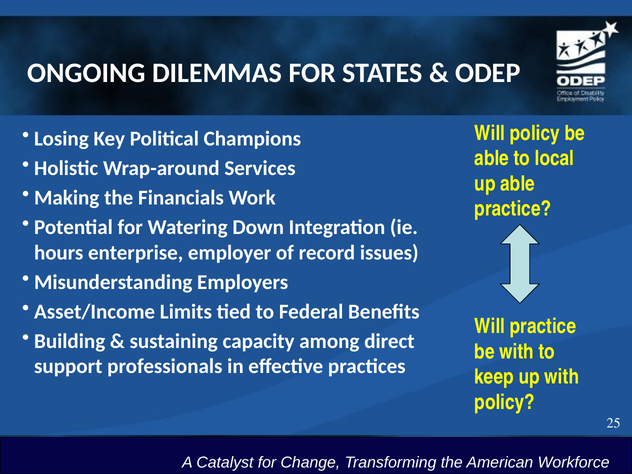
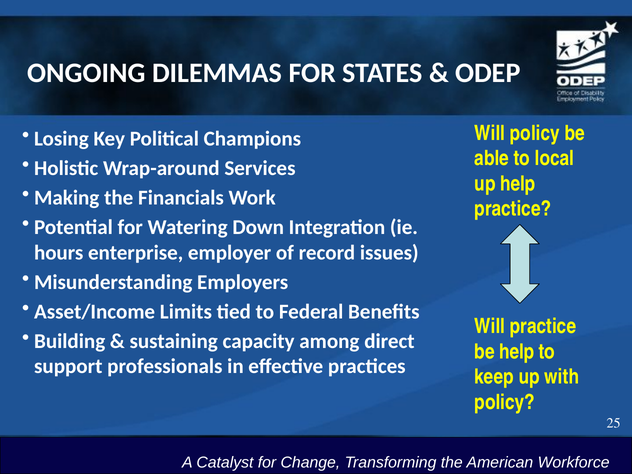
up able: able -> help (518, 184)
be with: with -> help (517, 352)
